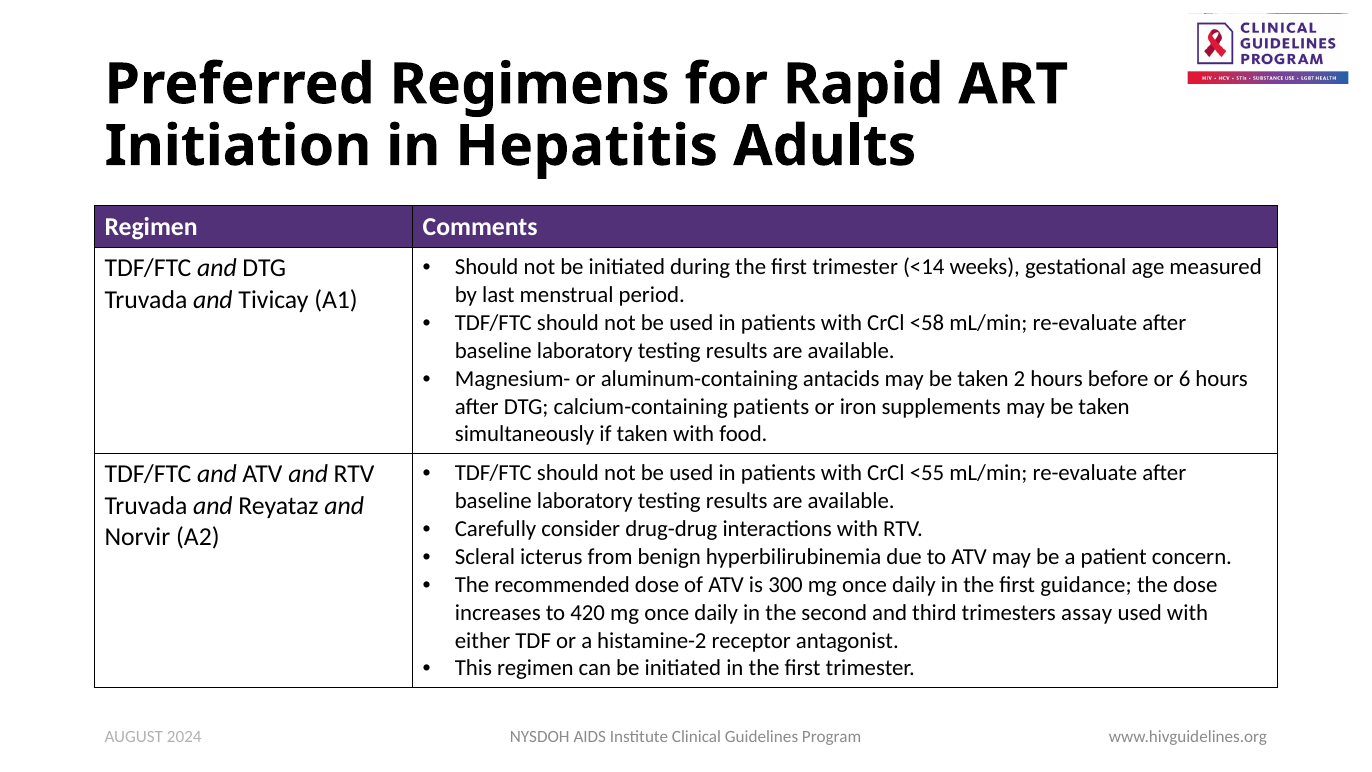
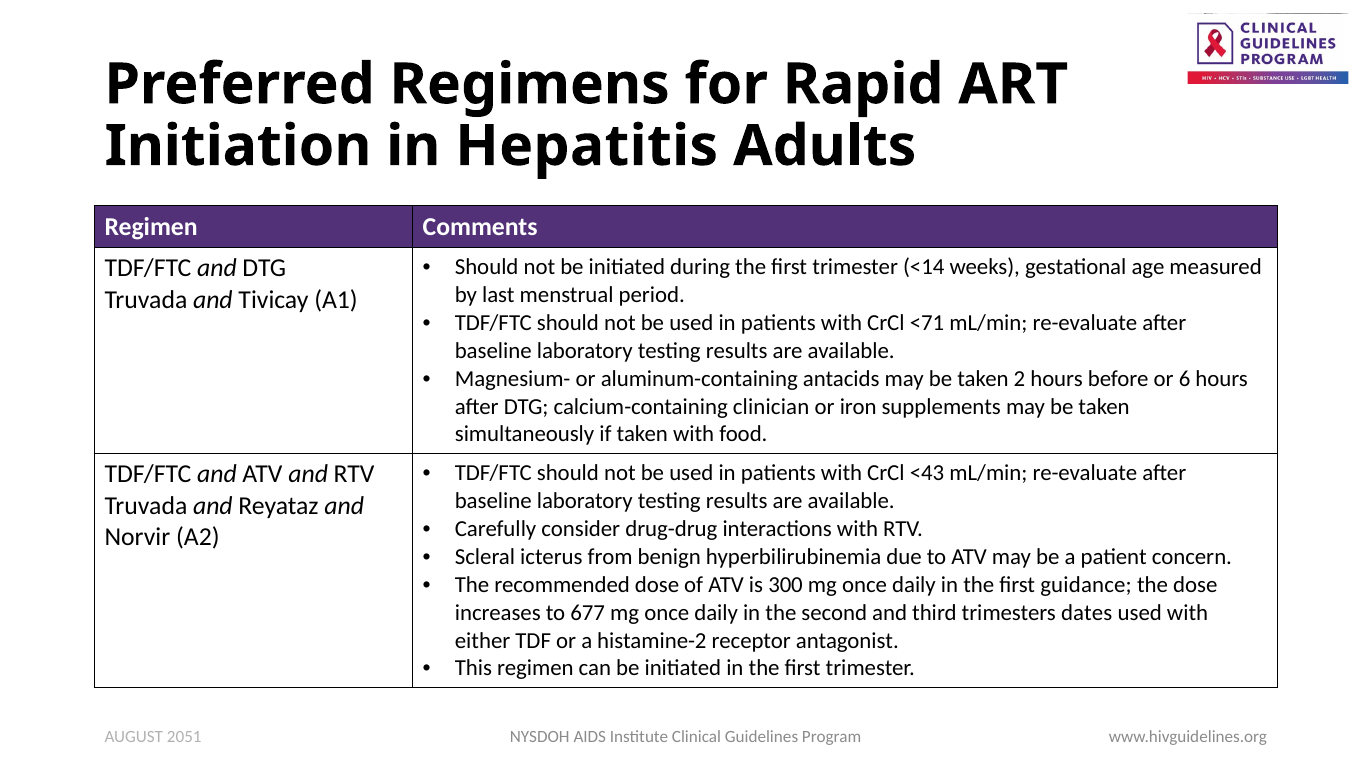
<58: <58 -> <71 (927, 322)
calcium-containing patients: patients -> clinician (771, 406)
<55: <55 -> <43 (927, 473)
420: 420 -> 677 (588, 612)
assay: assay -> dates (1087, 612)
2024: 2024 -> 2051 (184, 737)
